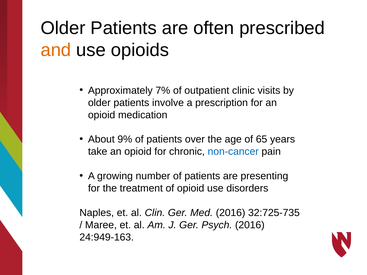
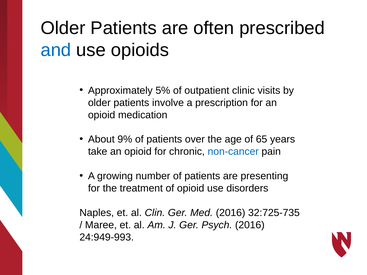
and colour: orange -> blue (56, 50)
7%: 7% -> 5% (163, 91)
24:949-163: 24:949-163 -> 24:949-993 (107, 237)
